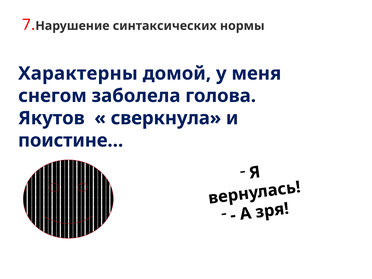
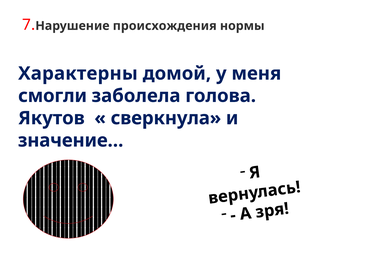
синтаксических: синтаксических -> происхождения (165, 26)
снегом: снегом -> смогли (53, 96)
поистине…: поистине… -> значение… (71, 140)
